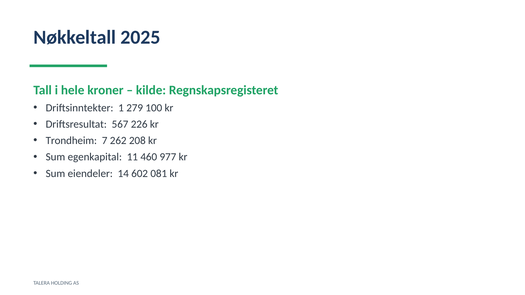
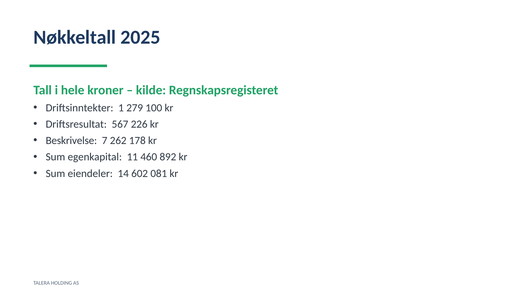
Trondheim: Trondheim -> Beskrivelse (71, 141)
208: 208 -> 178 (137, 141)
977: 977 -> 892 (168, 157)
